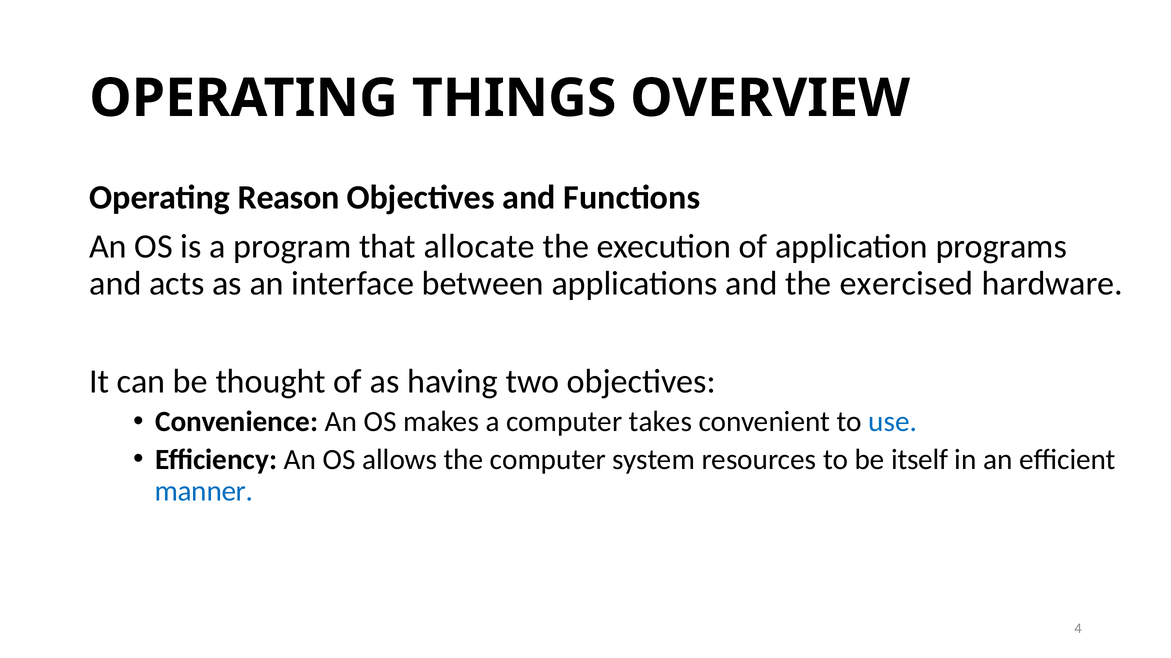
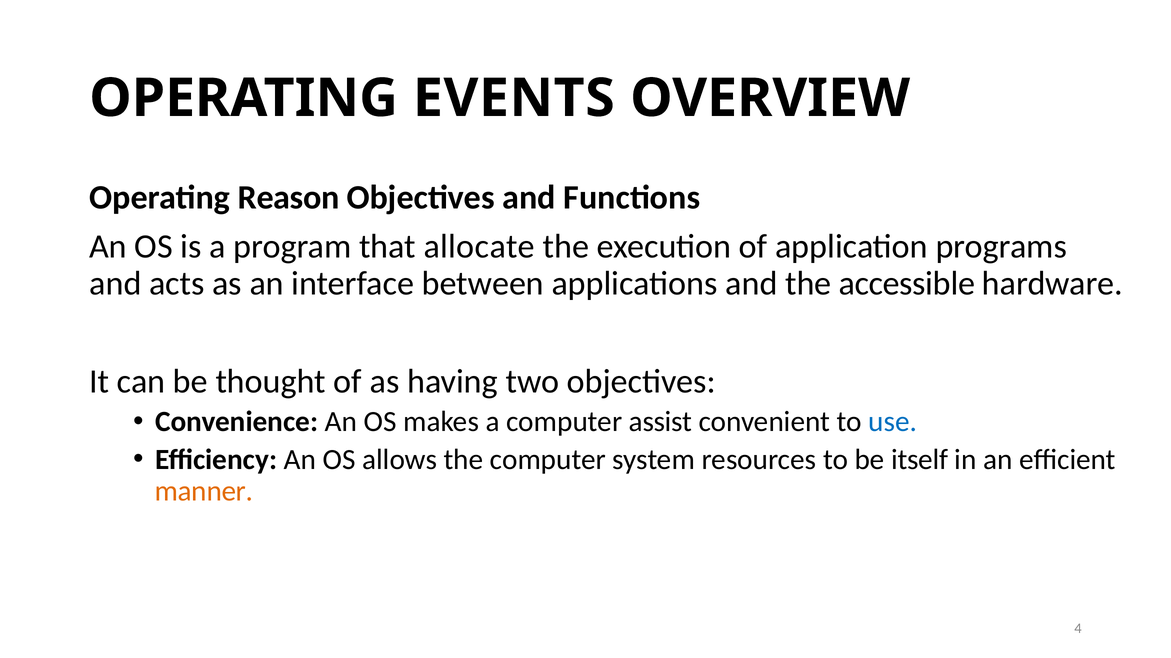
THINGS: THINGS -> EVENTS (514, 98)
exercised: exercised -> accessible (907, 284)
takes: takes -> assist (661, 422)
manner colour: blue -> orange (204, 491)
